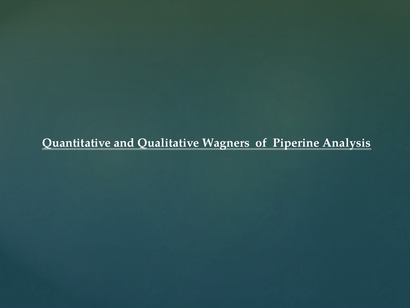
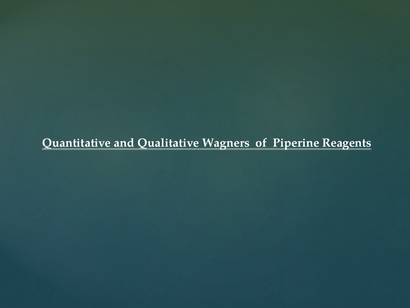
Analysis: Analysis -> Reagents (347, 143)
